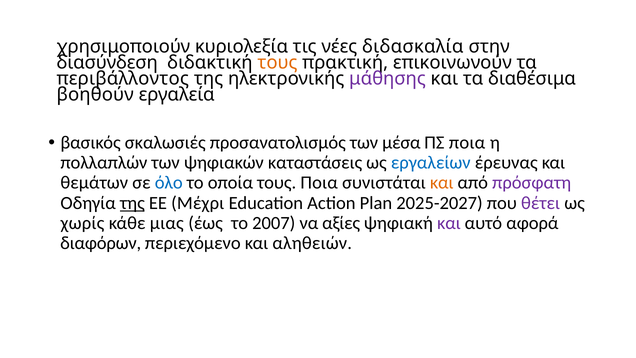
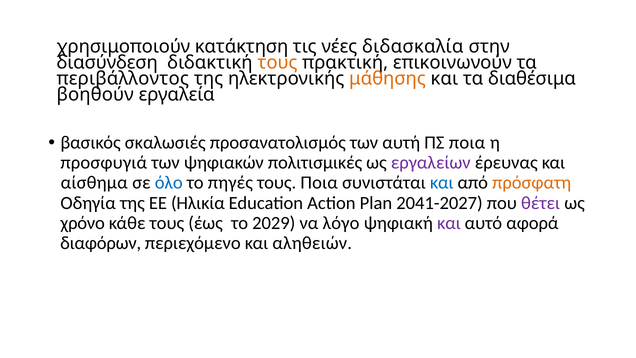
κυριολεξία: κυριολεξία -> κατάκτηση (242, 46)
μάθησης colour: purple -> orange (387, 78)
μέσα: μέσα -> αυτή (401, 143)
πολλαπλών: πολλαπλών -> προσφυγιά (104, 163)
καταστάσεις: καταστάσεις -> πολιτισμικές (315, 163)
εργαλείων colour: blue -> purple (431, 163)
θεμάτων: θεμάτων -> αίσθημα (94, 183)
οποία: οποία -> πηγές (230, 183)
και colour: orange -> blue (442, 183)
πρόσφατη colour: purple -> orange (532, 183)
της underline: present -> none (132, 203)
Μέχρι: Μέχρι -> Ηλικία (198, 203)
2025-2027: 2025-2027 -> 2041-2027 (440, 203)
χωρίς: χωρίς -> χρόνο (83, 223)
κάθε μιας: μιας -> τους (167, 223)
2007: 2007 -> 2029 (274, 223)
αξίες: αξίες -> λόγο (341, 223)
